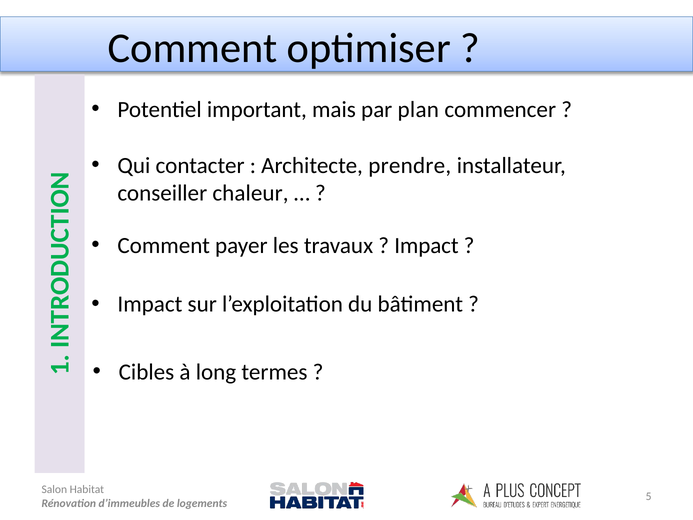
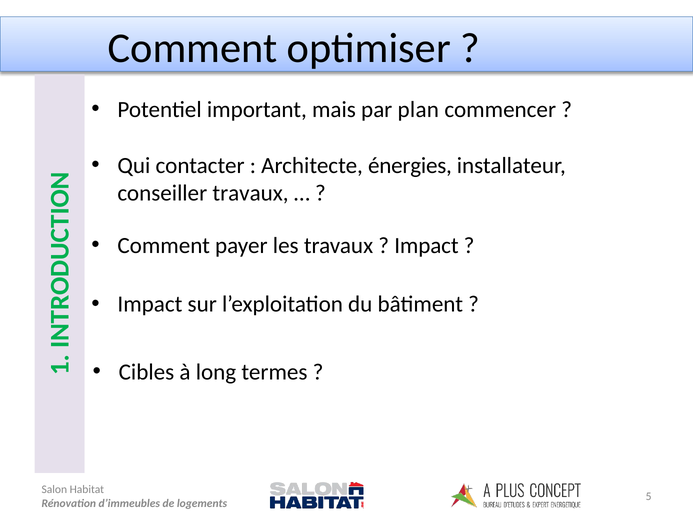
prendre: prendre -> énergies (410, 165)
conseiller chaleur: chaleur -> travaux (251, 193)
